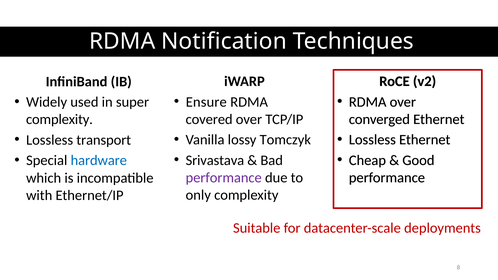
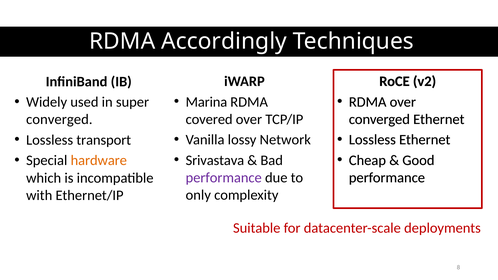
Notification: Notification -> Accordingly (224, 41)
Ensure: Ensure -> Marina (206, 102)
complexity: complexity -> converged (59, 120)
Tomczyk: Tomczyk -> Network (285, 140)
hardware colour: blue -> orange (99, 161)
